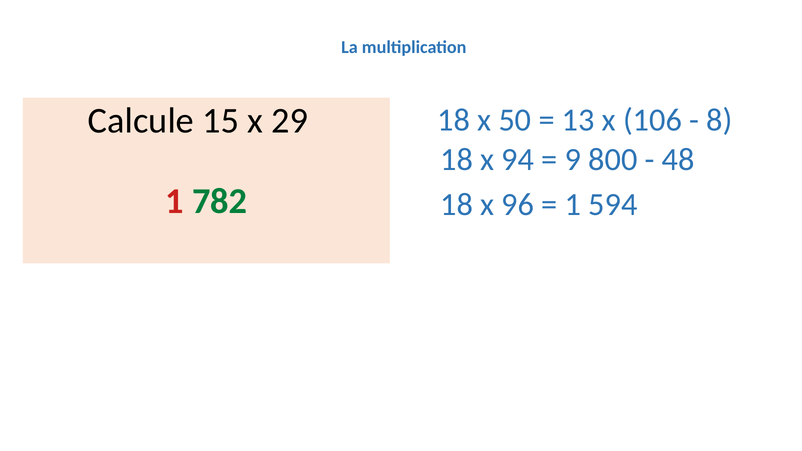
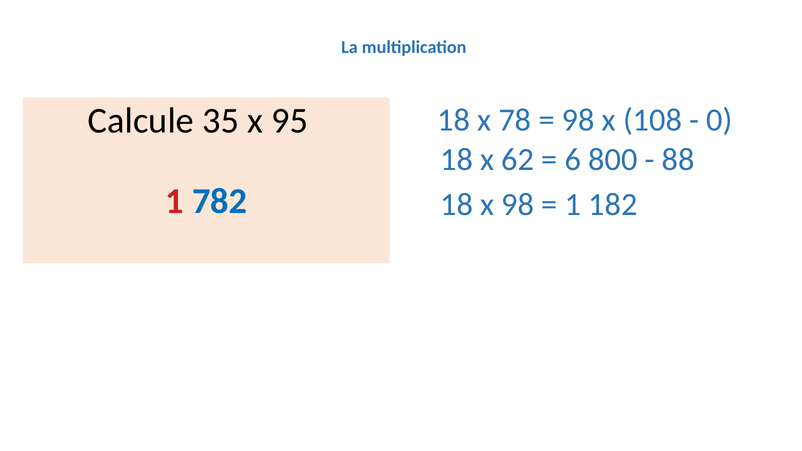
15: 15 -> 35 (221, 121)
29: 29 -> 95 (290, 121)
50: 50 -> 78 (515, 120)
13: 13 -> 98 (578, 120)
106: 106 -> 108 (653, 120)
8: 8 -> 0 (719, 120)
94: 94 -> 62 (518, 159)
9: 9 -> 6 (573, 159)
48: 48 -> 88 (678, 159)
782 colour: green -> blue (220, 201)
x 96: 96 -> 98 (518, 205)
594: 594 -> 182 (613, 205)
